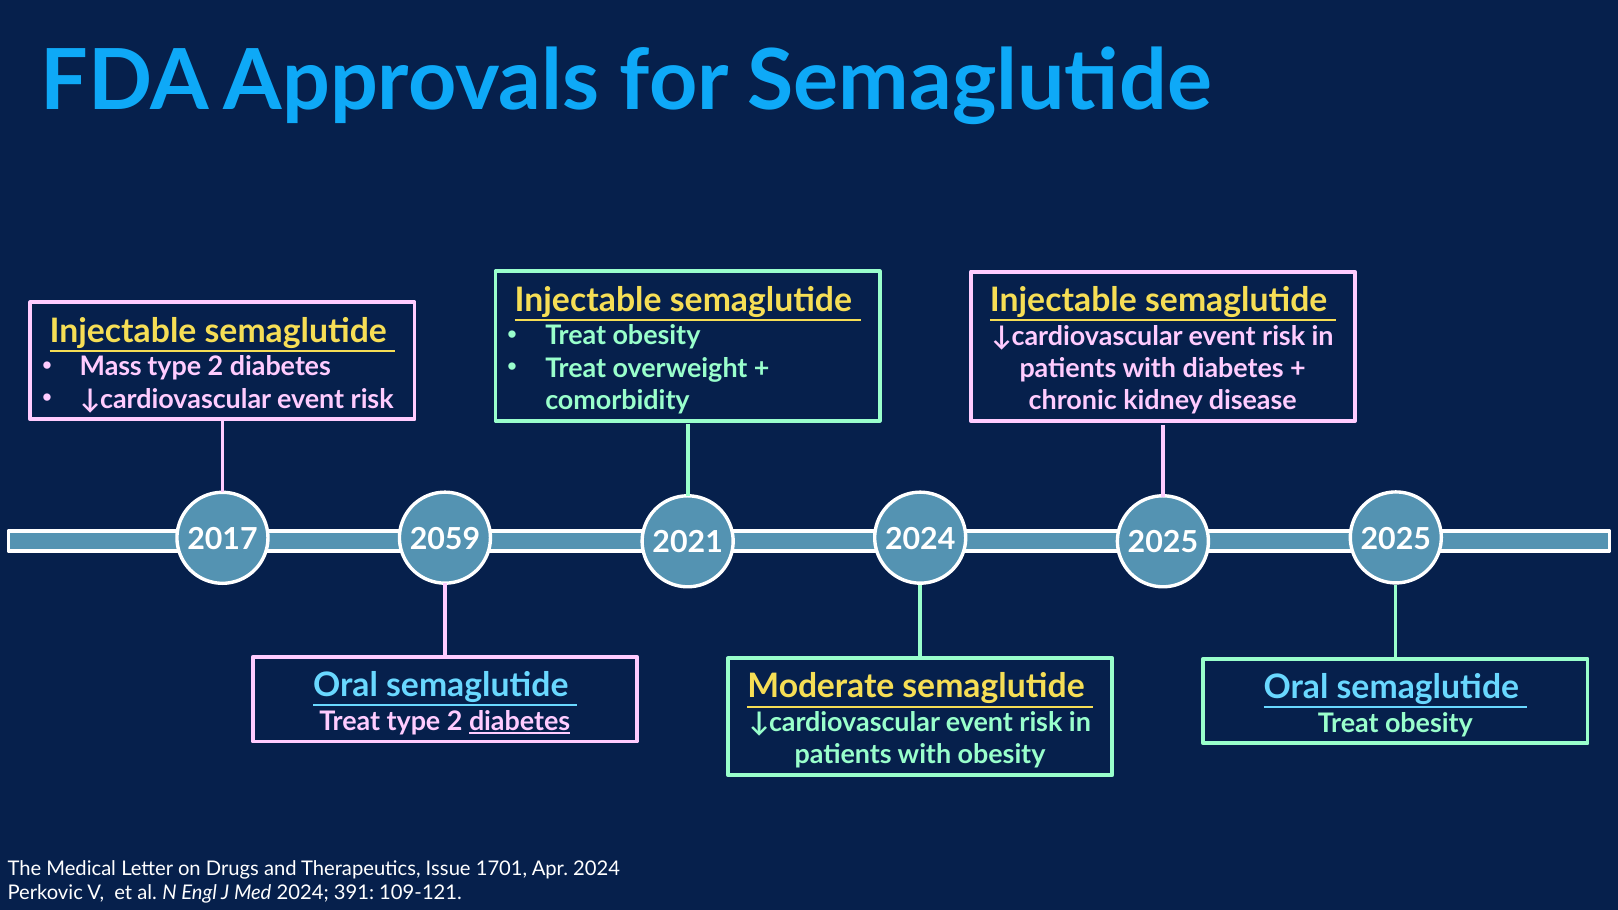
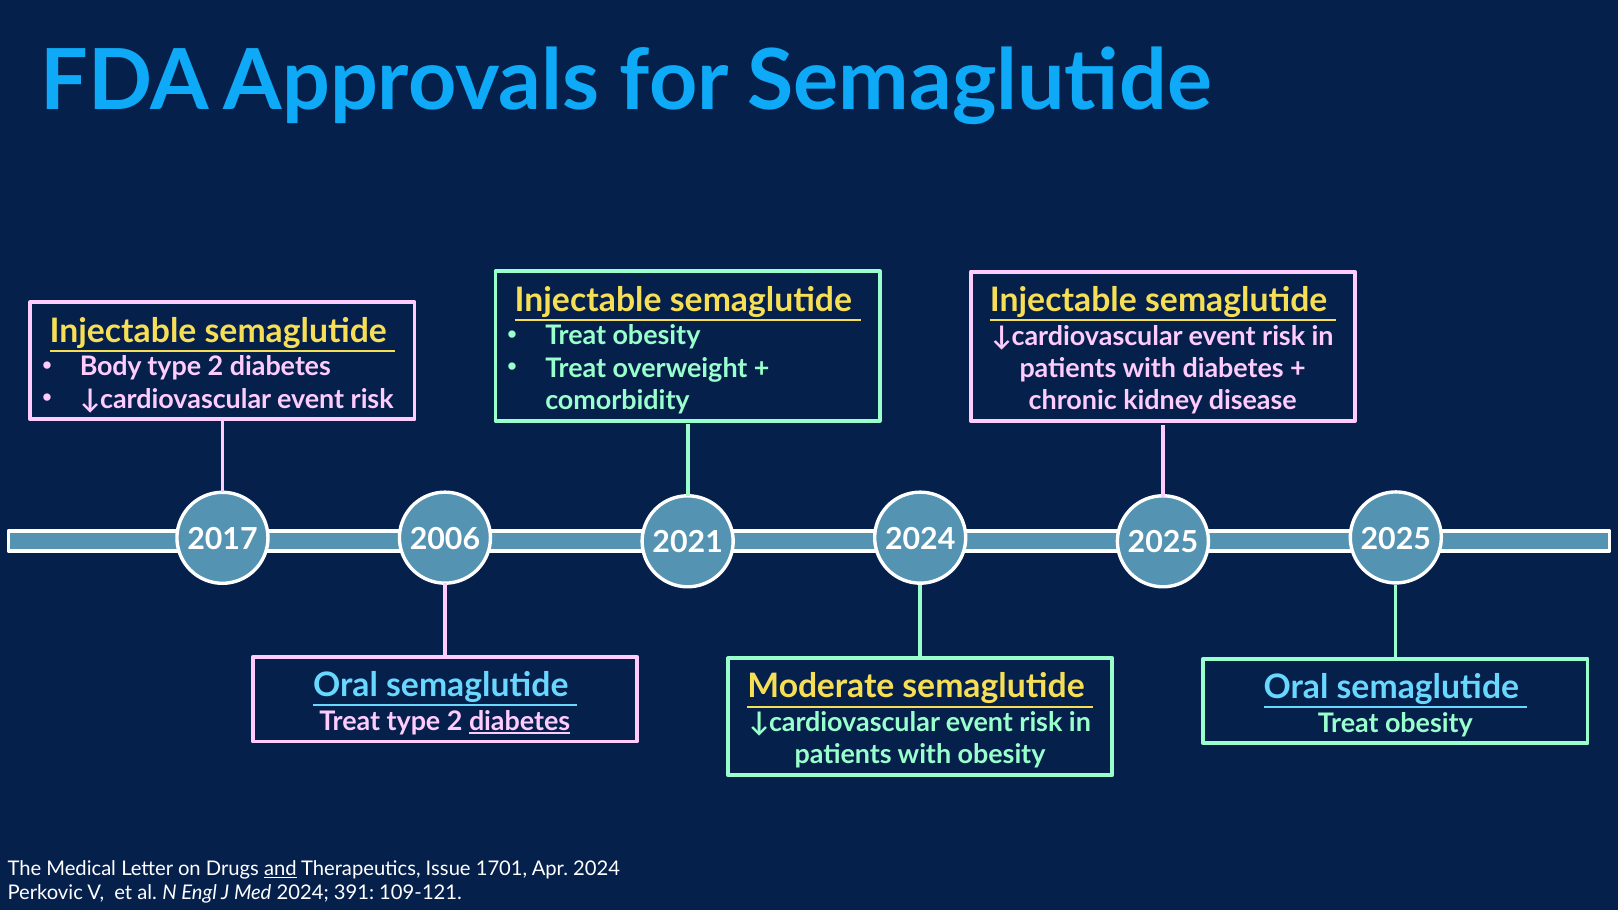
Mass: Mass -> Body (111, 367)
2059: 2059 -> 2006 (445, 539)
and underline: none -> present (280, 869)
